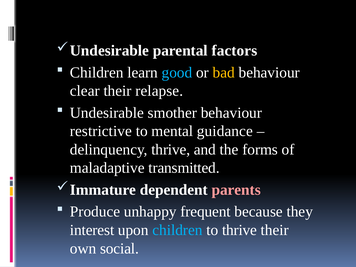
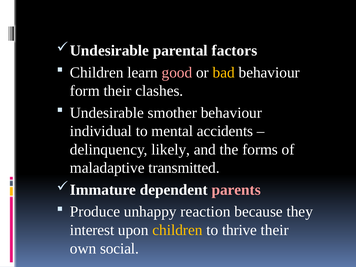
good colour: light blue -> pink (177, 72)
clear: clear -> form (85, 91)
relapse: relapse -> clashes (159, 91)
restrictive: restrictive -> individual (101, 131)
guidance: guidance -> accidents (225, 131)
delinquency thrive: thrive -> likely (171, 150)
frequent: frequent -> reaction (205, 212)
children colour: light blue -> yellow (177, 230)
